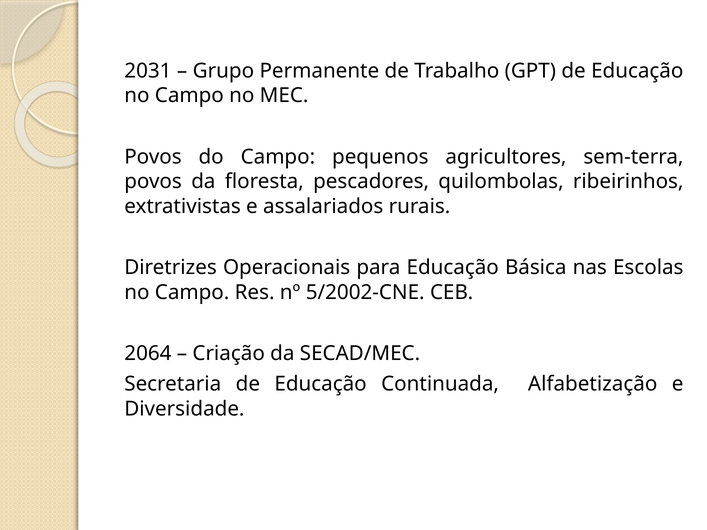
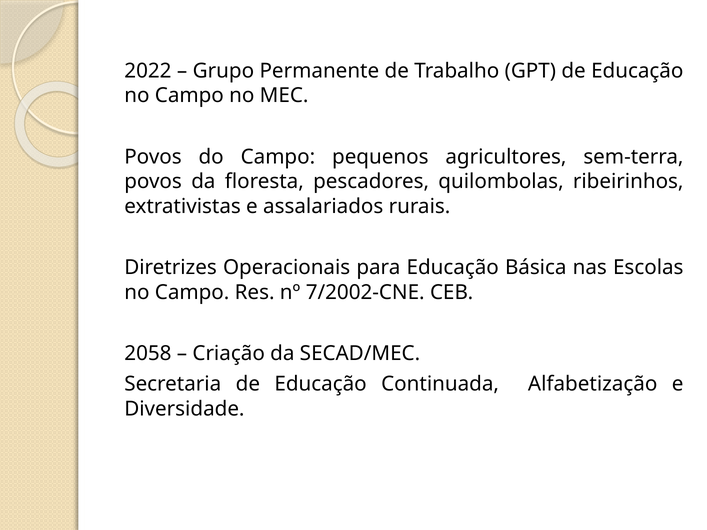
2031: 2031 -> 2022 (148, 71)
5/2002-CNE: 5/2002-CNE -> 7/2002-CNE (365, 292)
2064: 2064 -> 2058 (148, 354)
